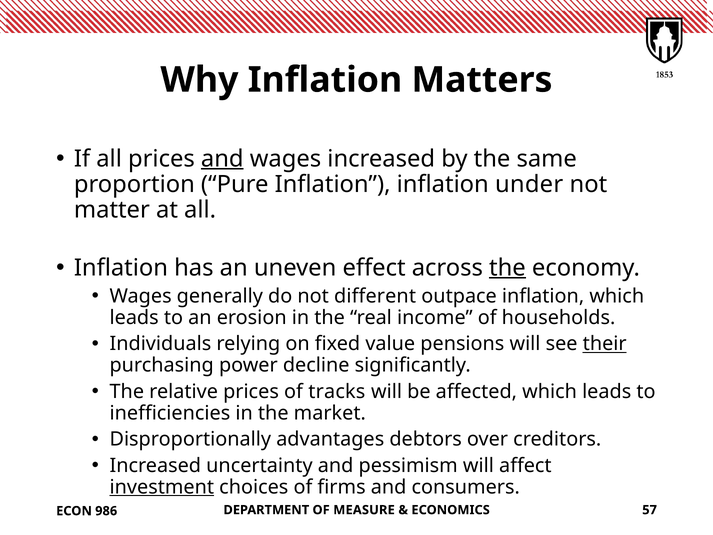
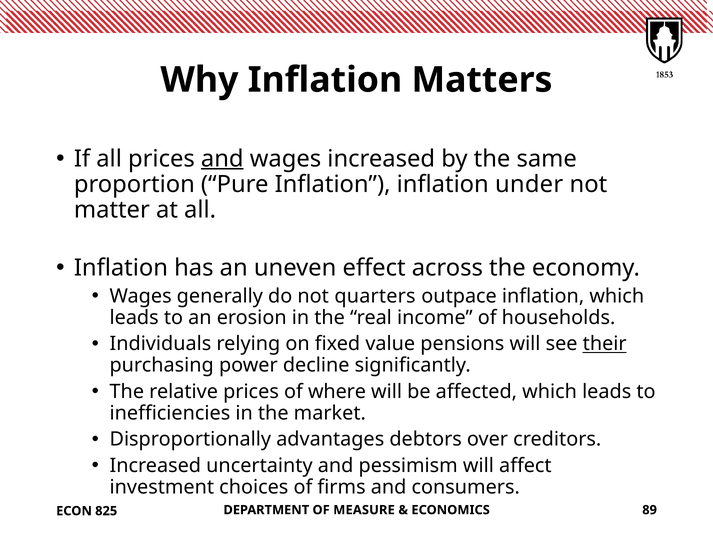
the underline: present -> none (507, 268)
different: different -> quarters (375, 296)
tracks: tracks -> where (337, 391)
investment underline: present -> none (162, 487)
57: 57 -> 89 (650, 510)
986: 986 -> 825 (106, 511)
